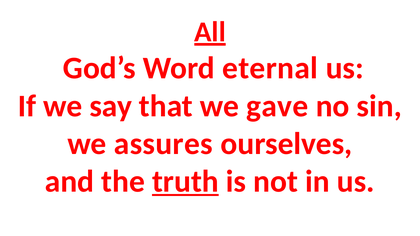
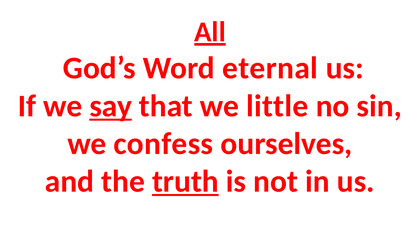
say underline: none -> present (111, 106)
gave: gave -> little (277, 106)
assures: assures -> confess (163, 144)
